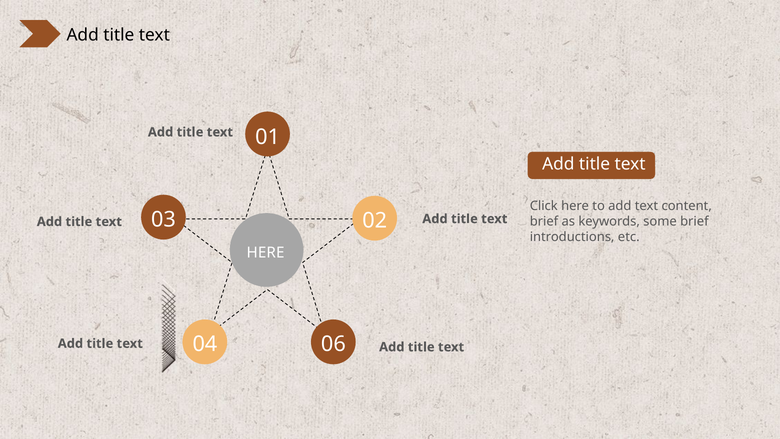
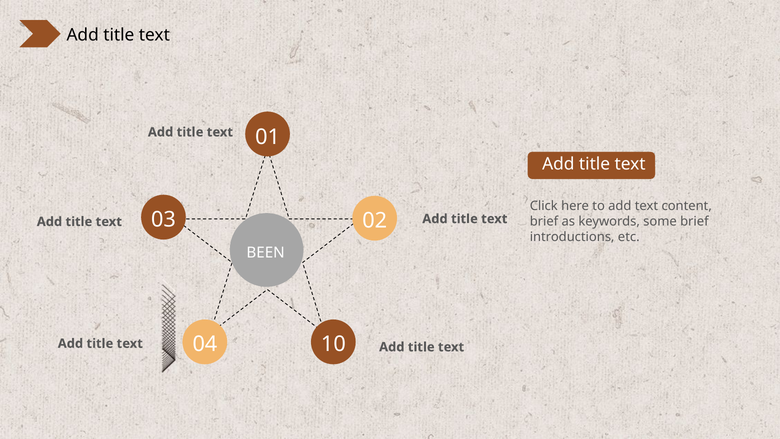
HERE: HERE -> BEEN (266, 253)
06: 06 -> 10 (333, 344)
